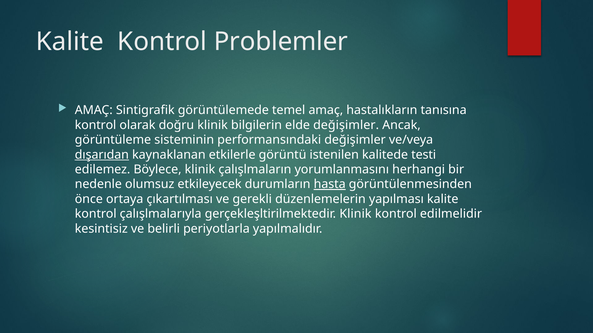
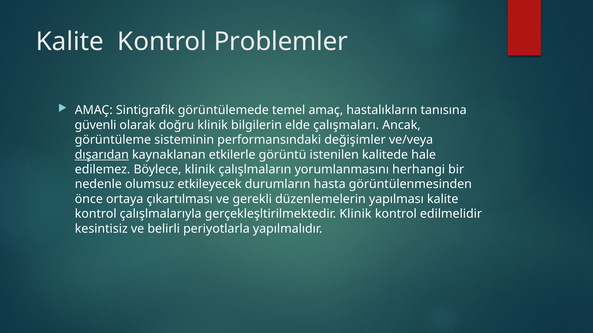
kontrol: kontrol -> güvenli (96, 125)
elde değişimler: değişimler -> çalışmaları (346, 125)
testi: testi -> hale (424, 155)
hasta underline: present -> none (330, 185)
